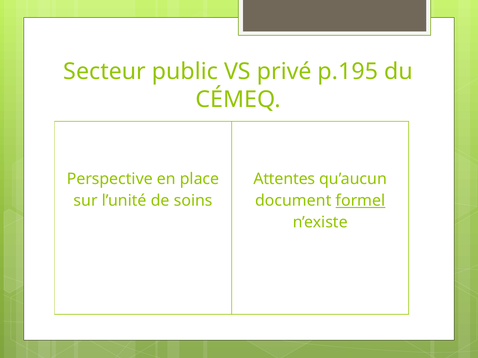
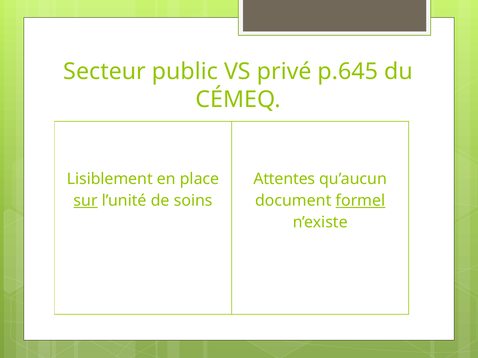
p.195: p.195 -> p.645 (348, 72)
Perspective: Perspective -> Lisiblement (110, 179)
sur underline: none -> present (86, 201)
